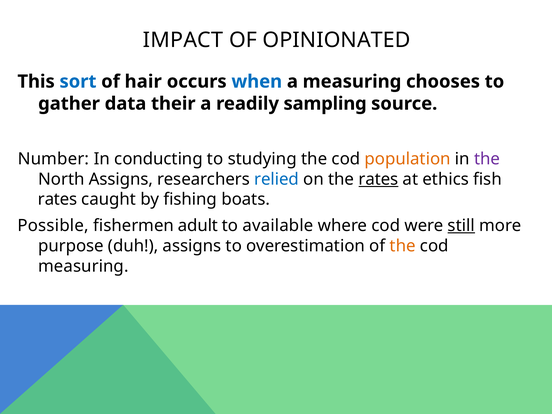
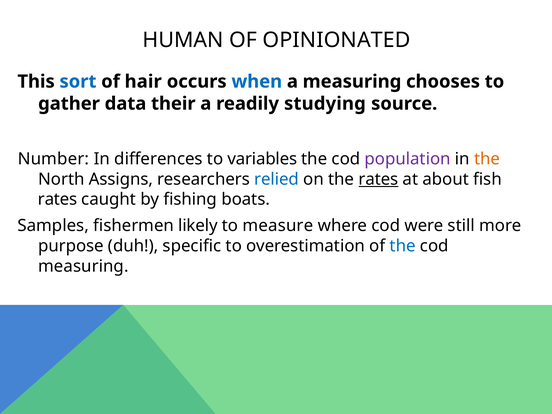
IMPACT: IMPACT -> HUMAN (183, 40)
sampling: sampling -> studying (325, 104)
conducting: conducting -> differences (159, 159)
studying: studying -> variables (262, 159)
population colour: orange -> purple (408, 159)
the colour: purple -> orange (487, 159)
ethics: ethics -> about (446, 179)
Possible: Possible -> Samples (53, 226)
adult: adult -> likely (198, 226)
available: available -> measure (278, 226)
still underline: present -> none (461, 226)
duh assigns: assigns -> specific (192, 246)
the colour: orange -> blue (403, 246)
